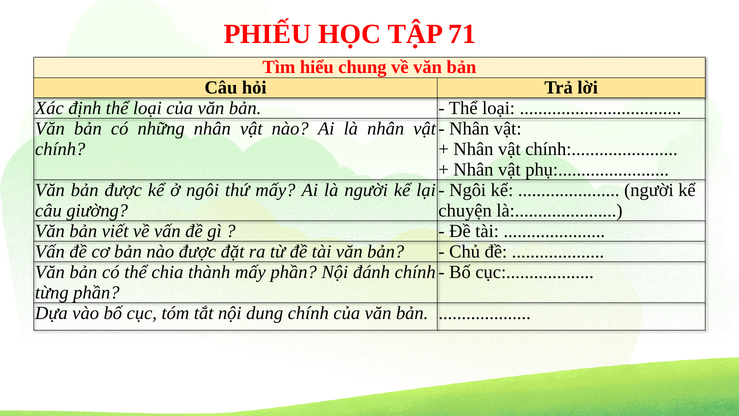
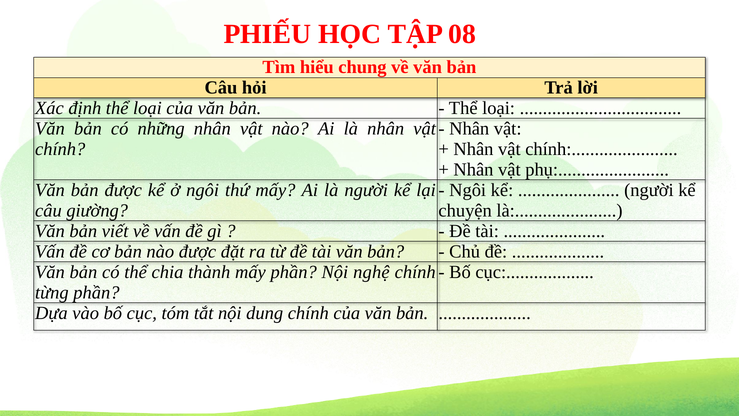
71: 71 -> 08 (462, 34)
đánh: đánh -> nghệ (371, 272)
